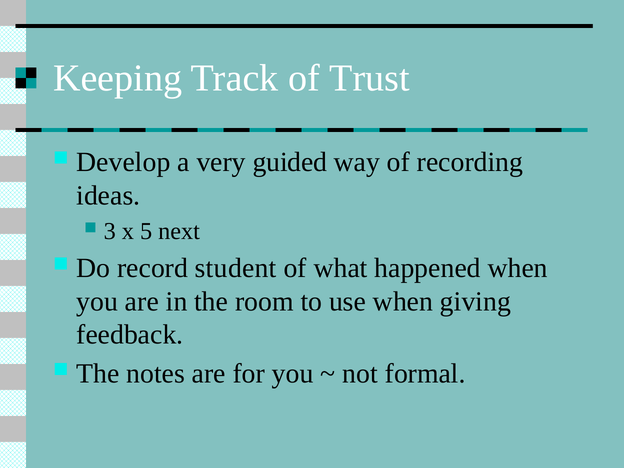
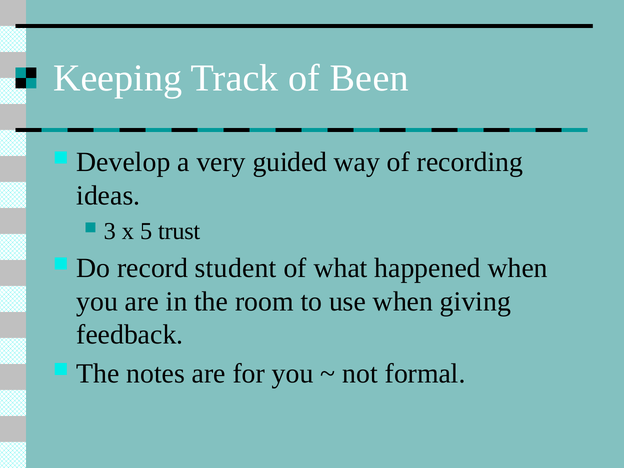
Trust: Trust -> Been (369, 78)
next: next -> trust (179, 231)
